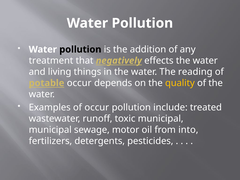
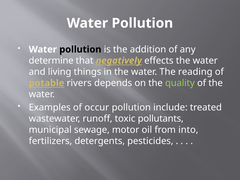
treatment: treatment -> determine (51, 61)
potable occur: occur -> rivers (79, 83)
quality colour: yellow -> light green (180, 83)
toxic municipal: municipal -> pollutants (161, 119)
